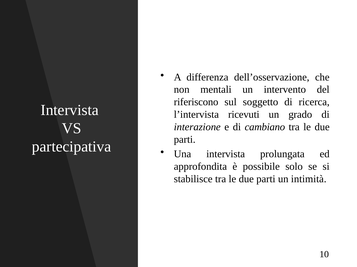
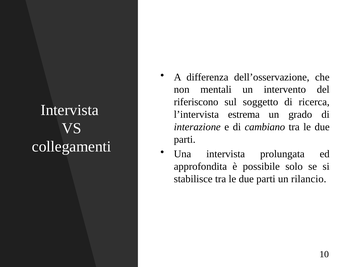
ricevuti: ricevuti -> estrema (244, 115)
partecipativa: partecipativa -> collegamenti (72, 147)
intimità: intimità -> rilancio (309, 179)
